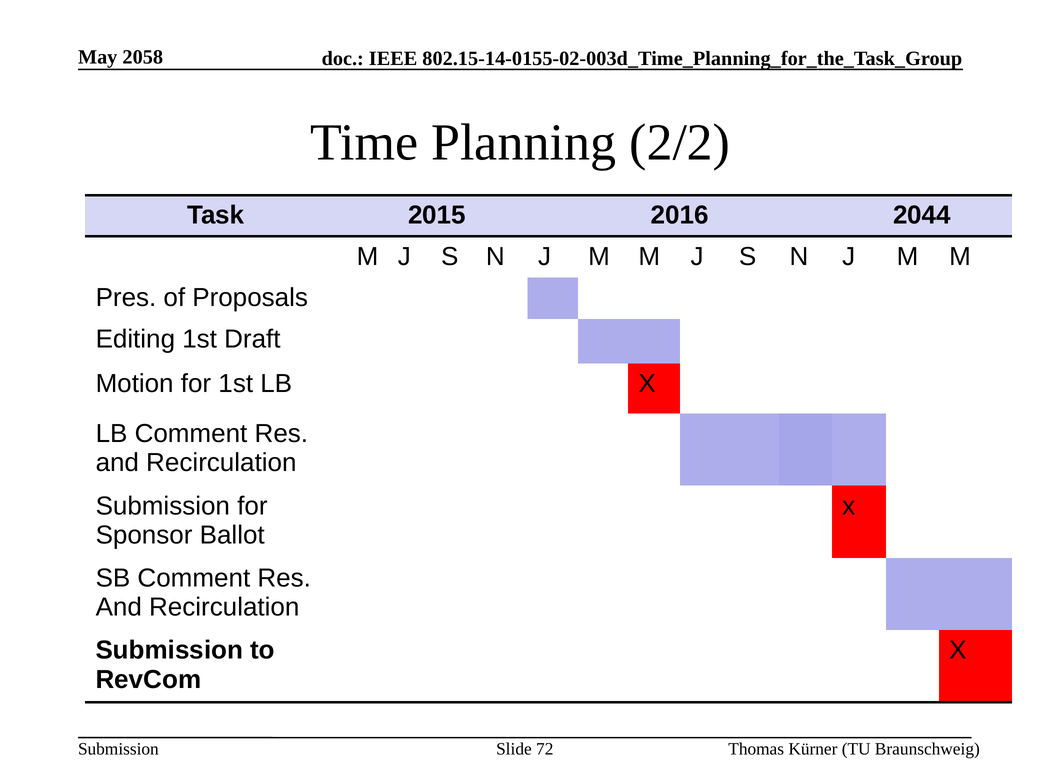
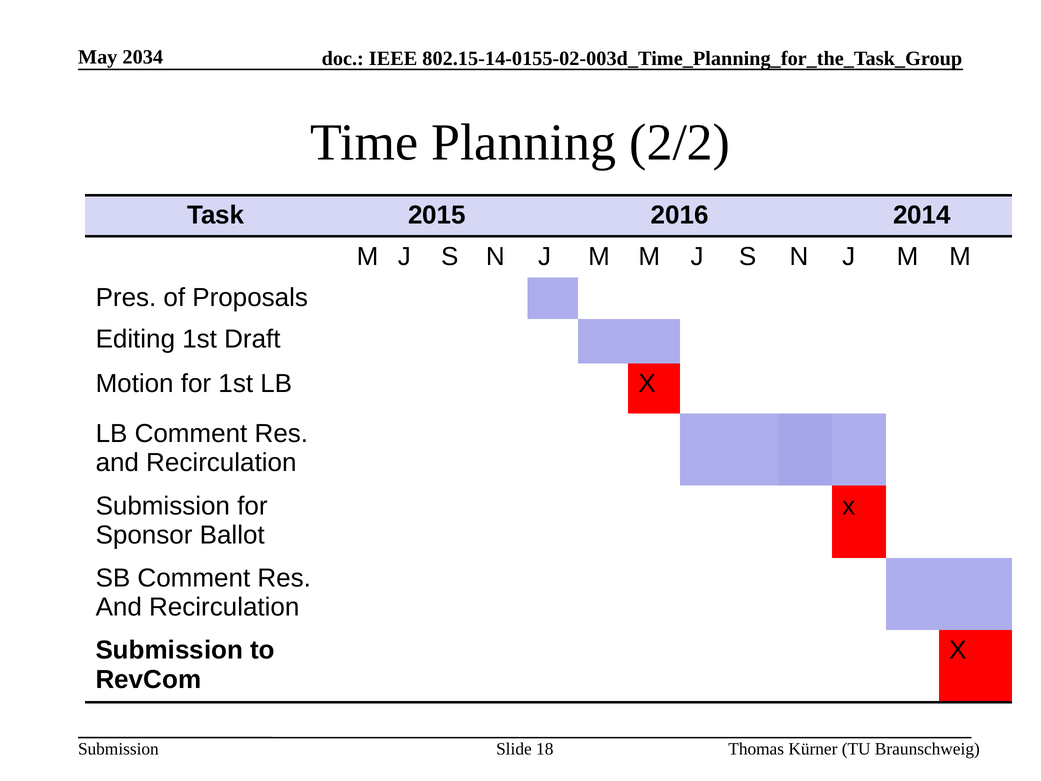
2058: 2058 -> 2034 (143, 57)
2044: 2044 -> 2014 (922, 215)
72: 72 -> 18 (545, 749)
